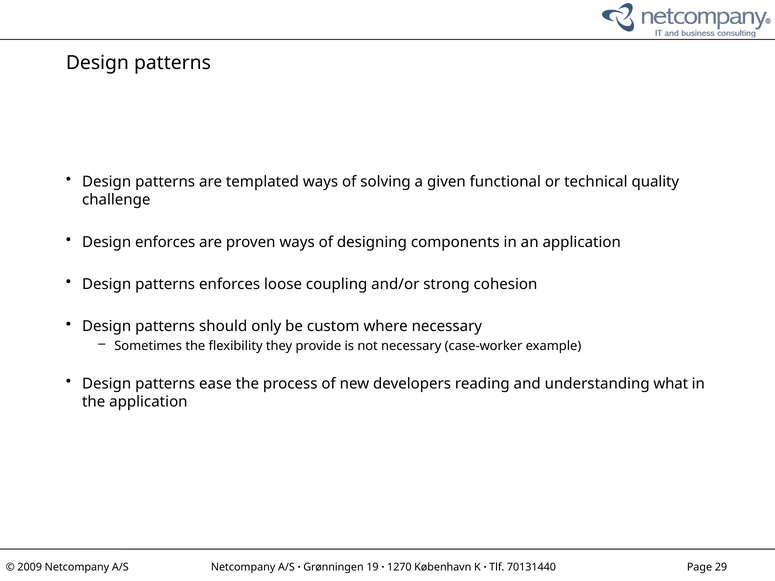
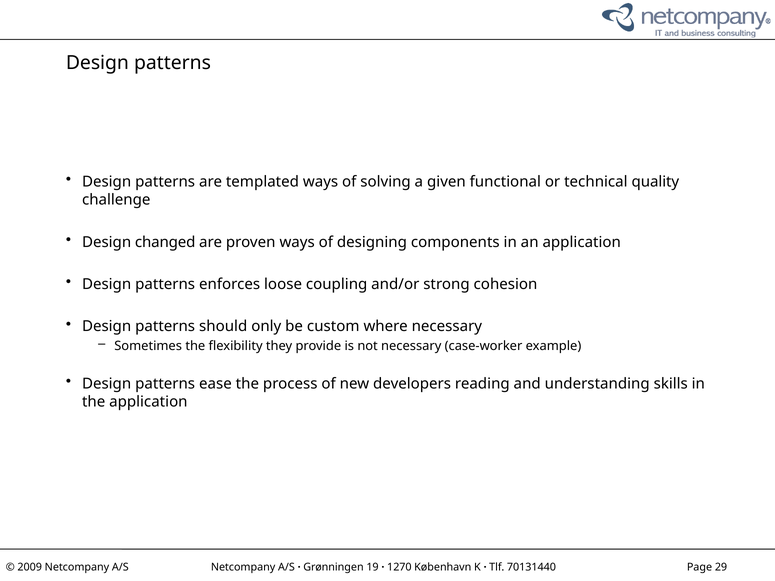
Design enforces: enforces -> changed (165, 242)
what: what -> skills (671, 384)
